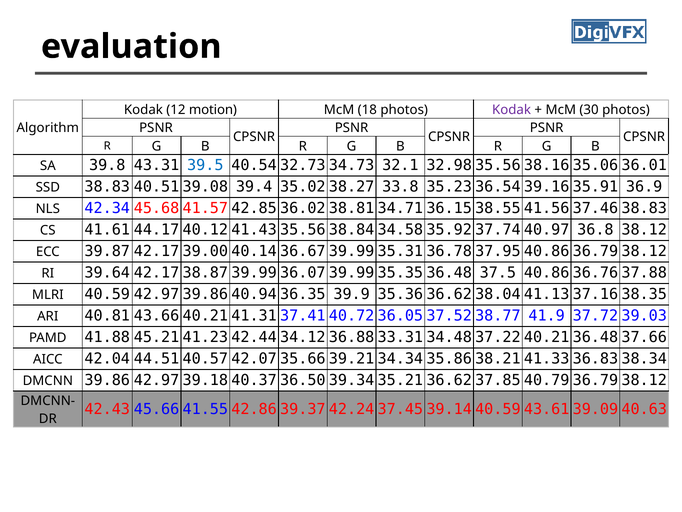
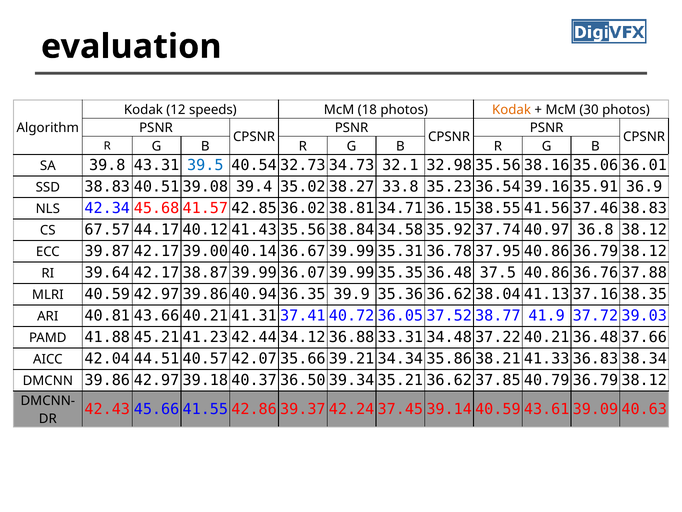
motion: motion -> speeds (213, 110)
Kodak colour: purple -> orange (512, 110)
41.61: 41.61 -> 67.57 (107, 230)
